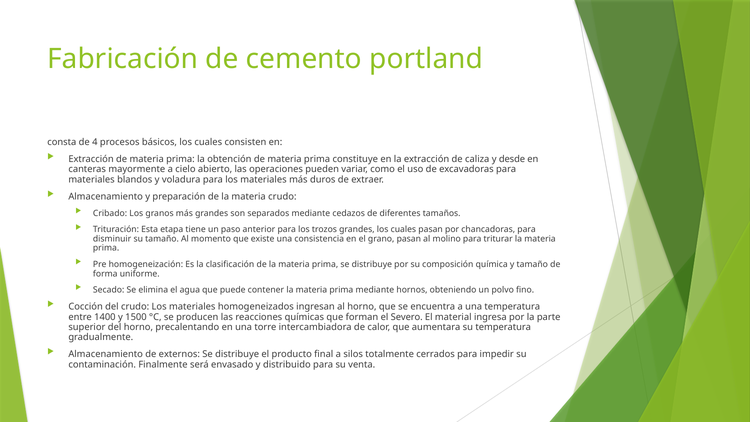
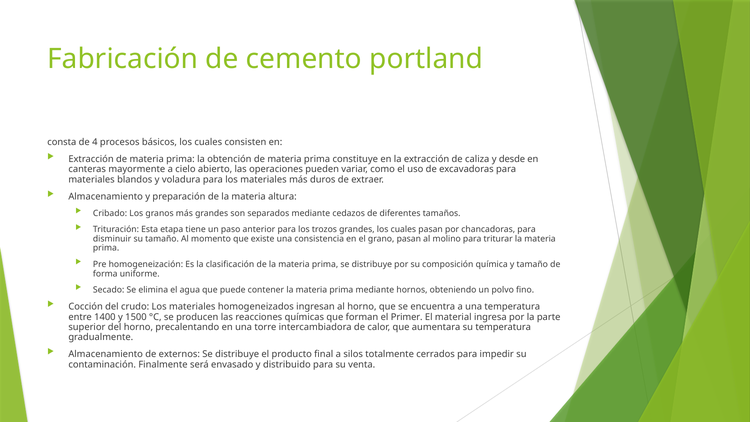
materia crudo: crudo -> altura (282, 197)
Severo: Severo -> Primer (407, 317)
